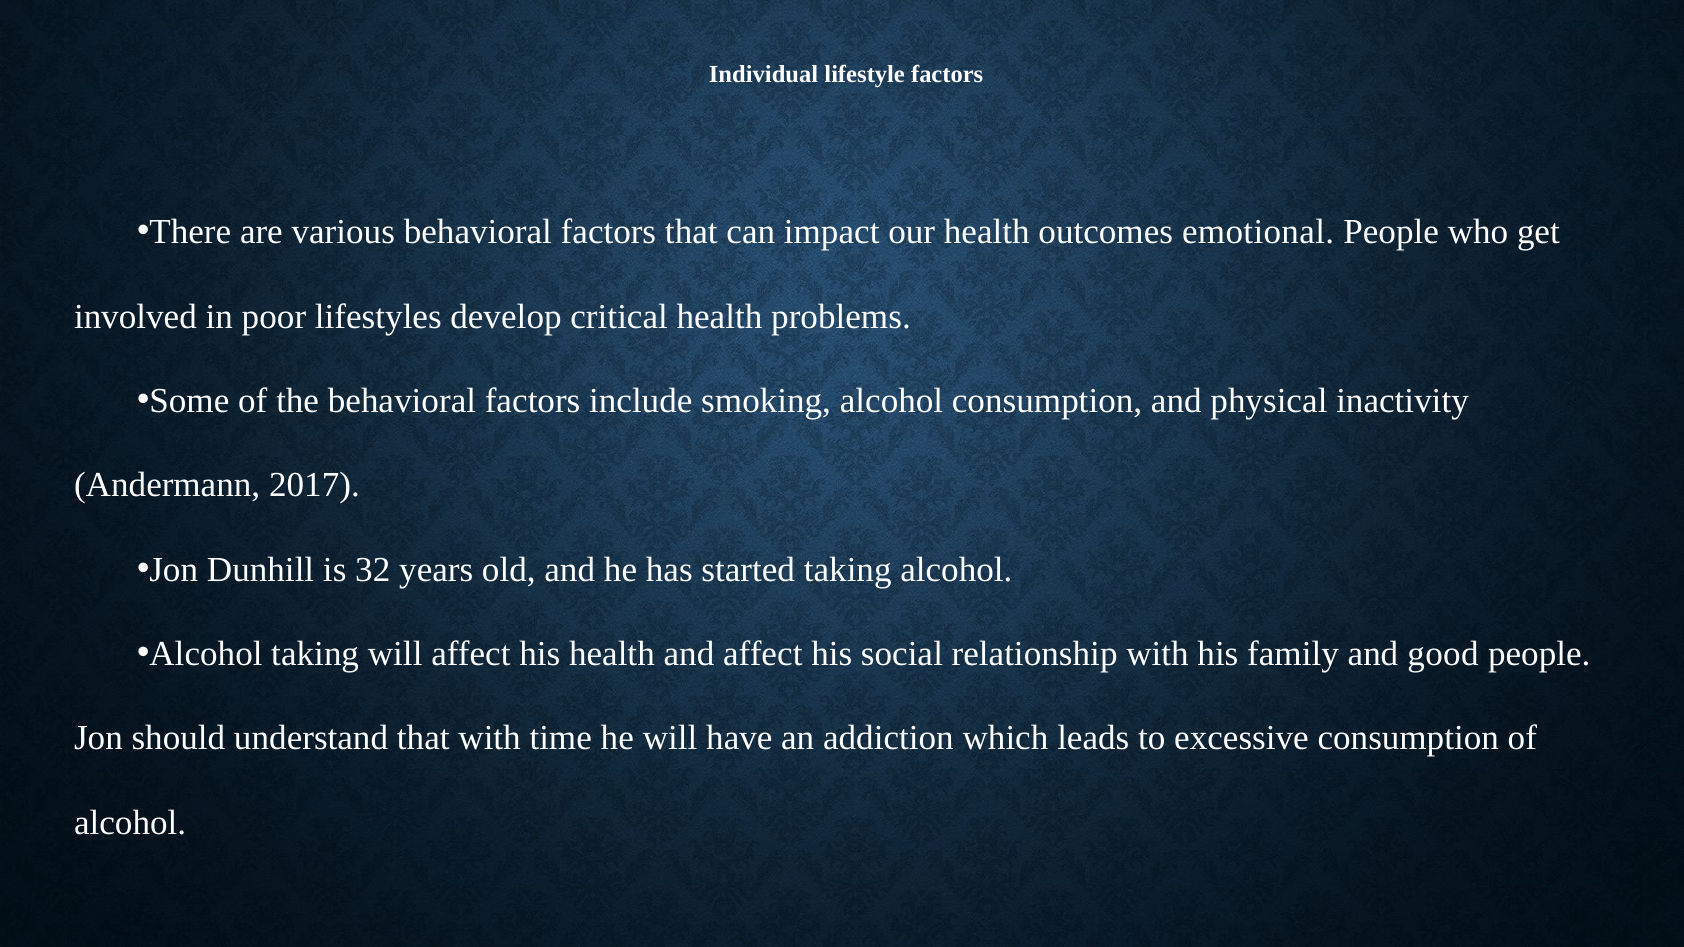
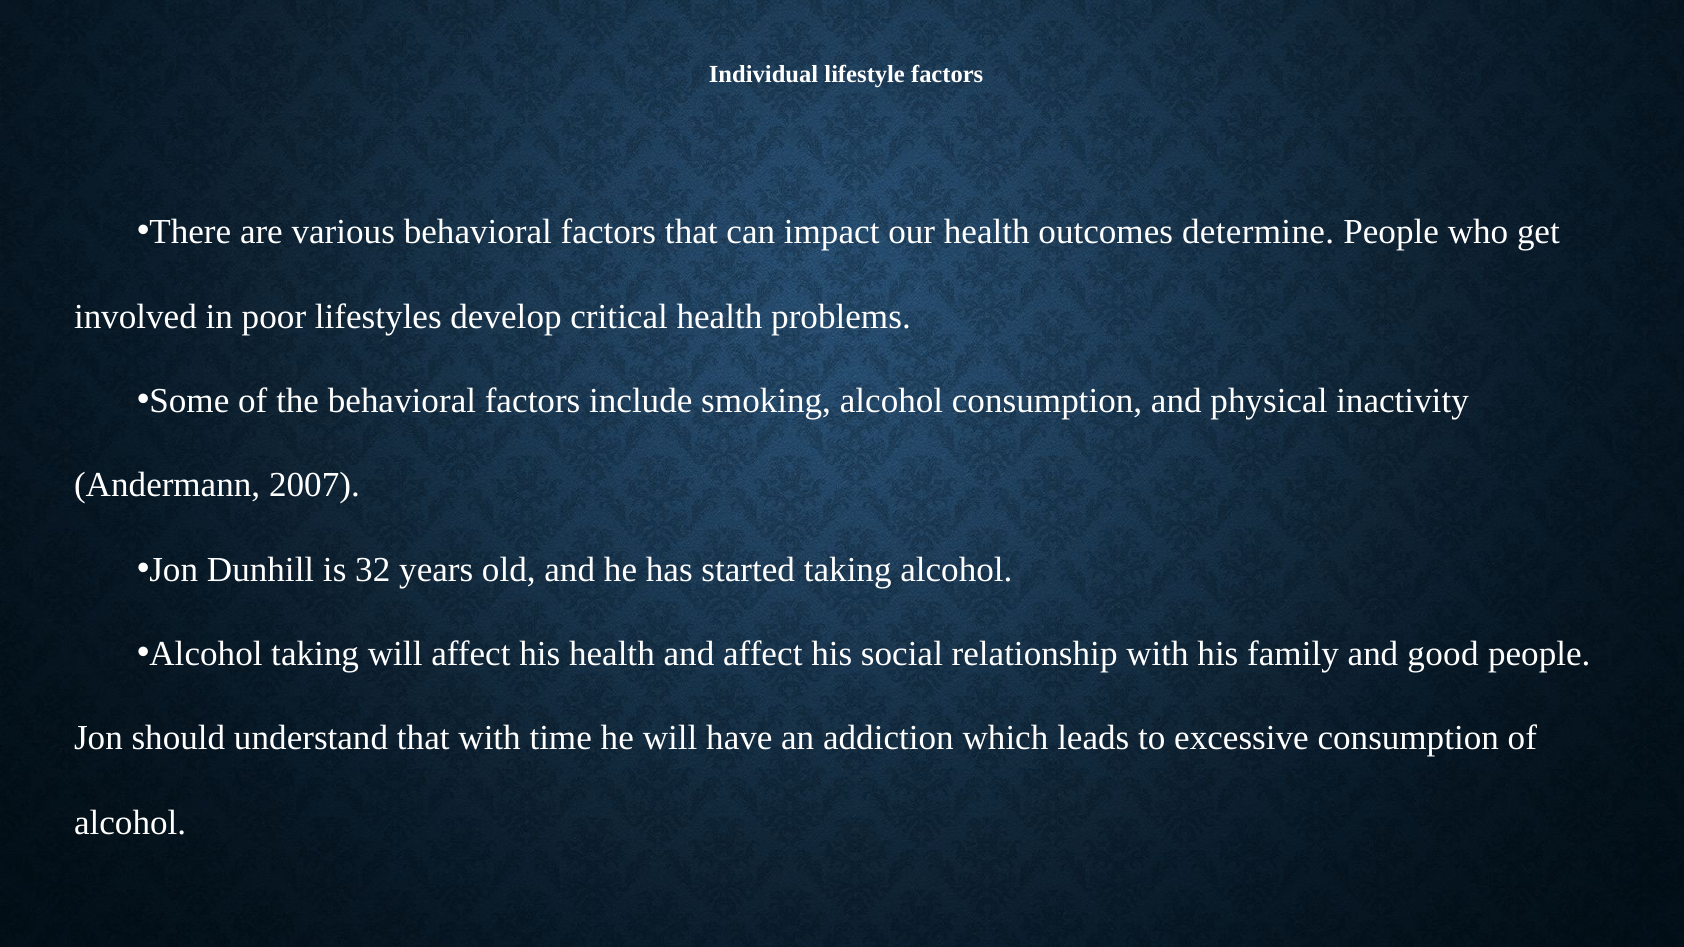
emotional: emotional -> determine (1258, 232)
2017: 2017 -> 2007 (314, 485)
